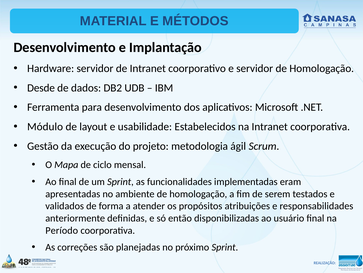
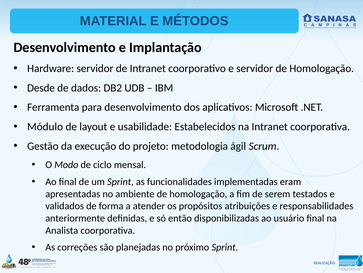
Mapa: Mapa -> Modo (66, 164)
Período: Período -> Analista (62, 230)
